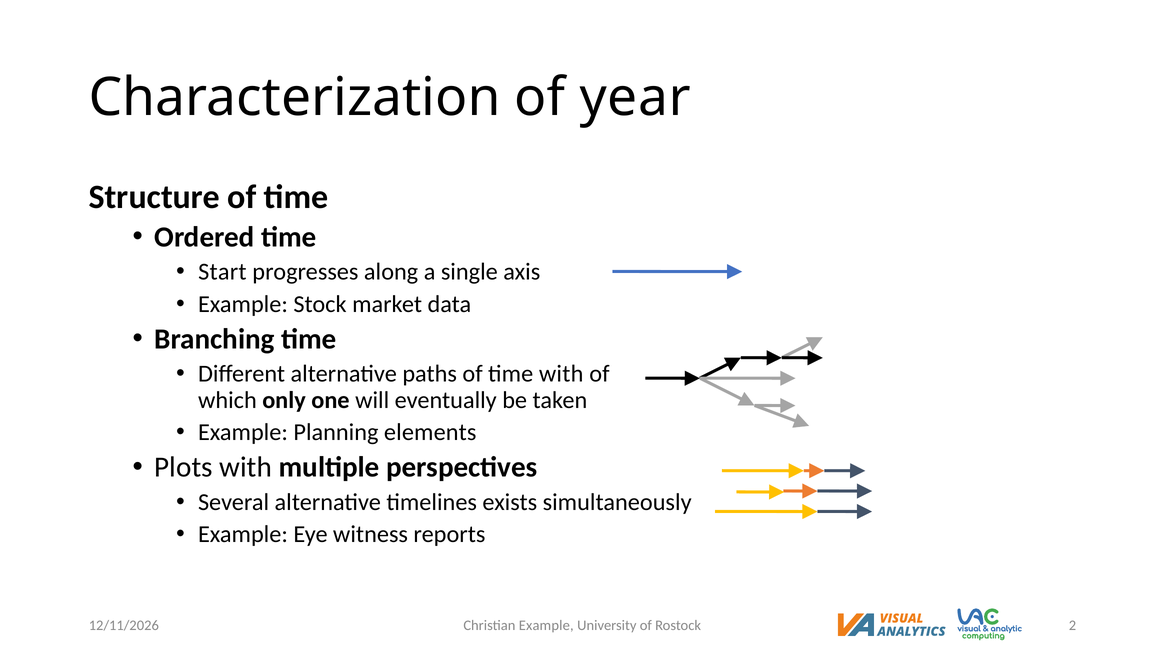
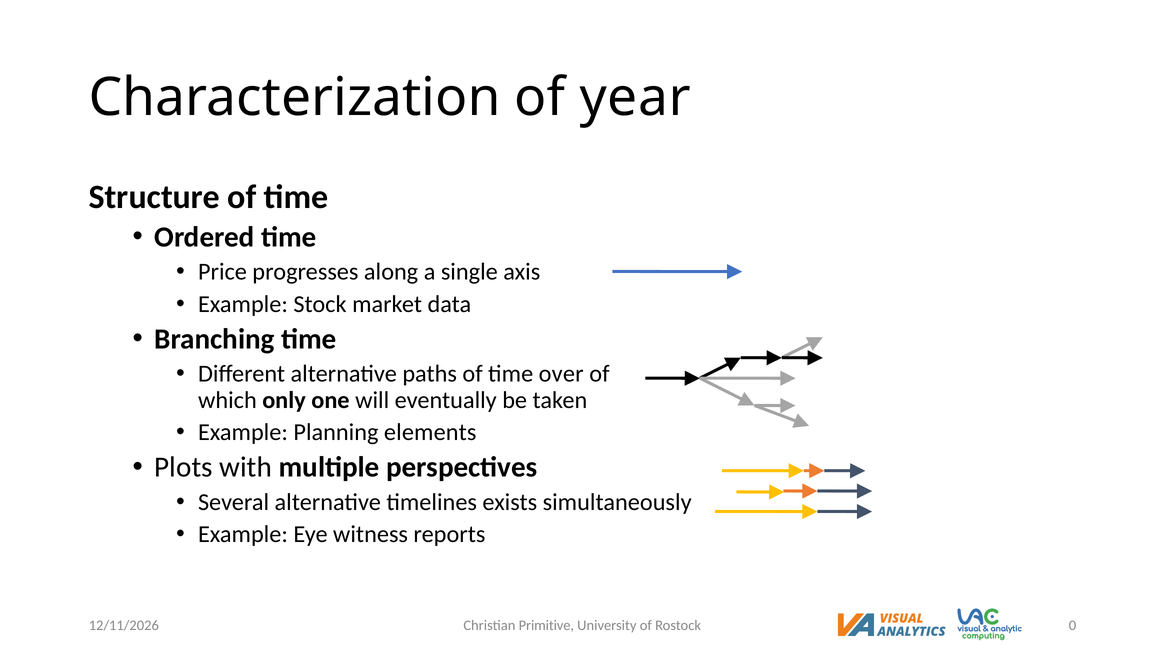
Start: Start -> Price (222, 272)
time with: with -> over (561, 374)
Christian Example: Example -> Primitive (546, 626)
2: 2 -> 0 (1073, 626)
